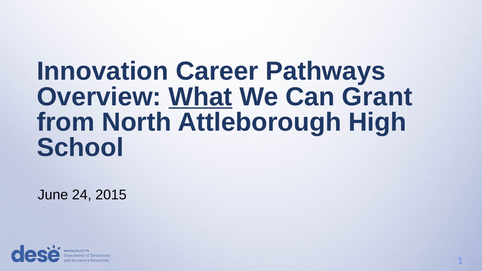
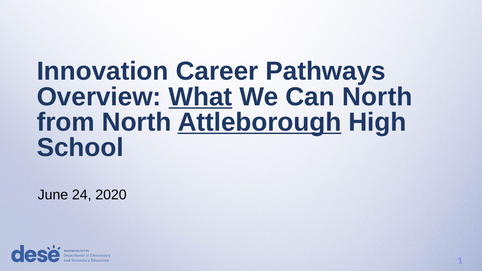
Can Grant: Grant -> North (377, 97)
Attleborough underline: none -> present (260, 122)
2015: 2015 -> 2020 (111, 195)
